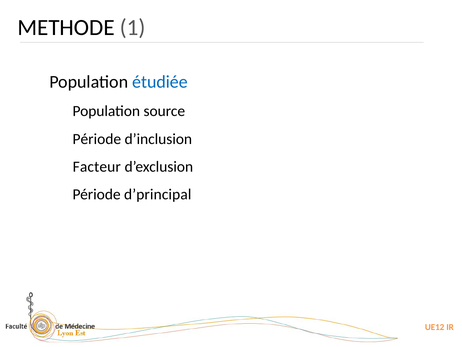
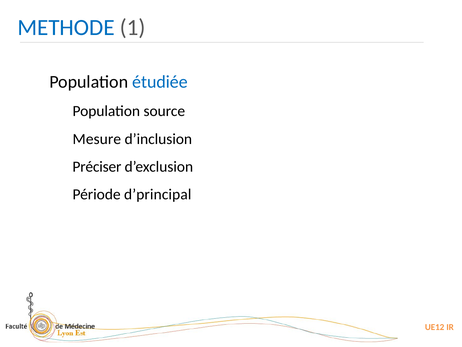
METHODE colour: black -> blue (66, 27)
Période: Période -> Mesure (97, 139)
Facteur: Facteur -> Préciser (97, 166)
